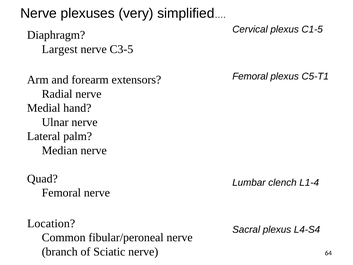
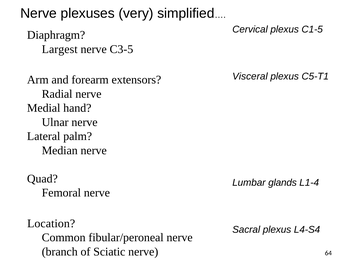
Femoral: Femoral -> Visceral (250, 76)
clench: clench -> glands (283, 182)
